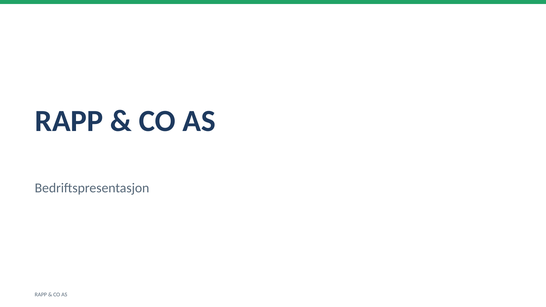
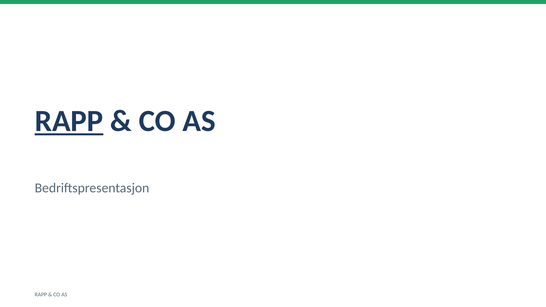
RAPP underline: none -> present (69, 121)
